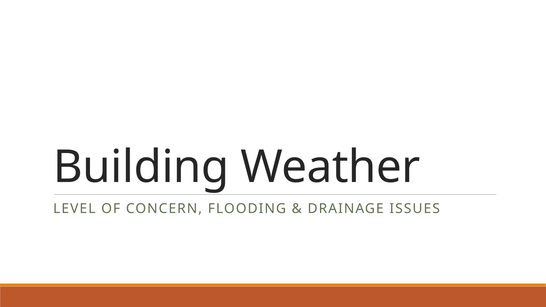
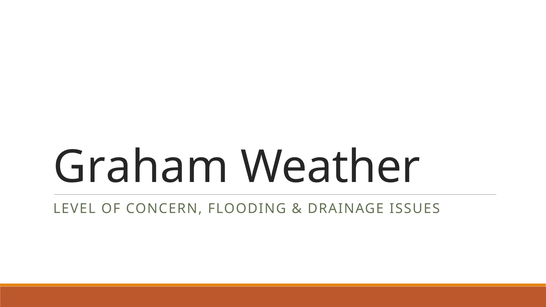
Building: Building -> Graham (141, 167)
